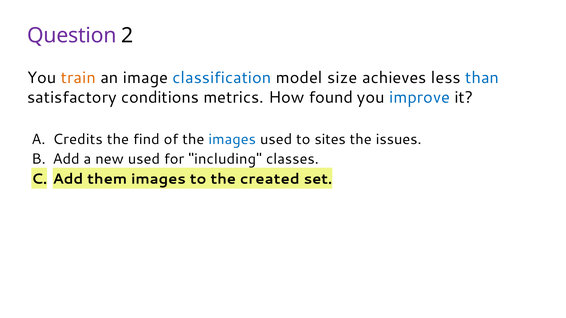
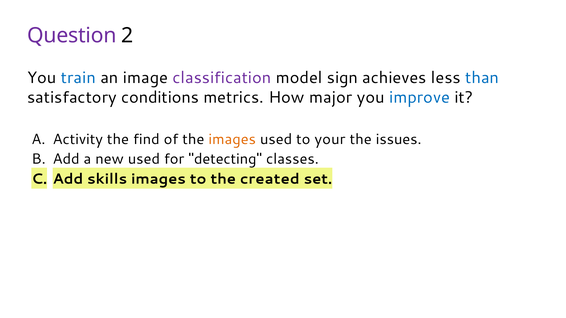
train colour: orange -> blue (78, 78)
classification colour: blue -> purple (222, 78)
size: size -> sign (342, 78)
found: found -> major (331, 97)
Credits: Credits -> Activity (78, 139)
images colour: blue -> orange (232, 139)
sites: sites -> your (330, 139)
including: including -> detecting (225, 159)
them: them -> skills (107, 179)
